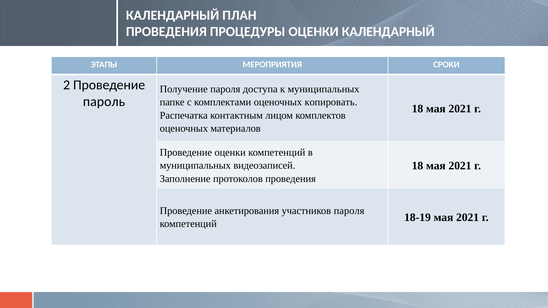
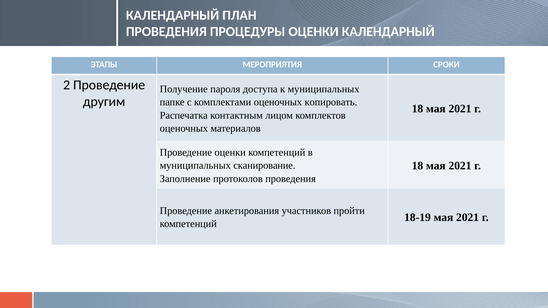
пароль: пароль -> другим (104, 102)
видеозаписей: видеозаписей -> сканирование (264, 166)
участников пароля: пароля -> пройти (349, 211)
